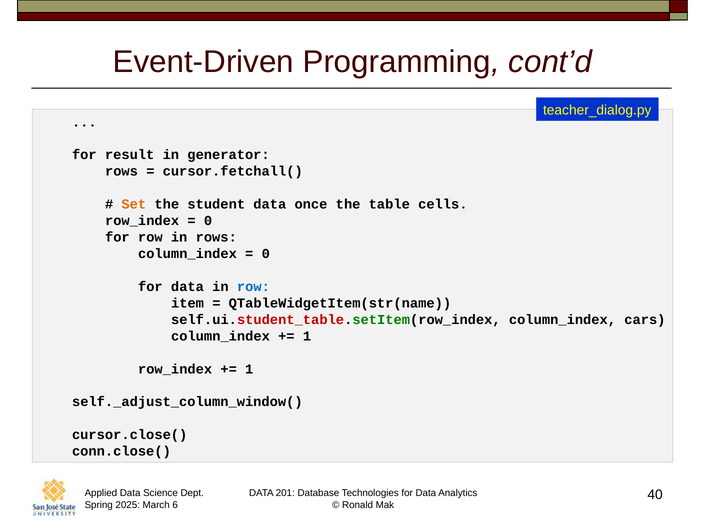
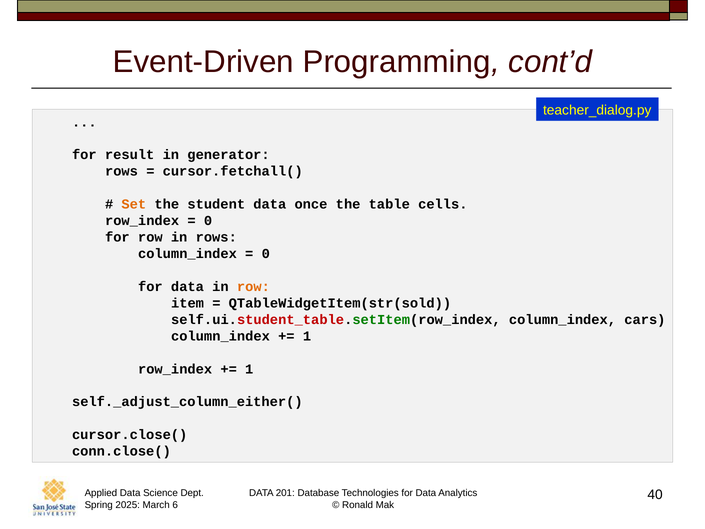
row colour: blue -> orange (253, 287)
QTableWidgetItem(str(name: QTableWidgetItem(str(name -> QTableWidgetItem(str(sold (340, 303)
self._adjust_column_window(: self._adjust_column_window( -> self._adjust_column_either( (187, 402)
